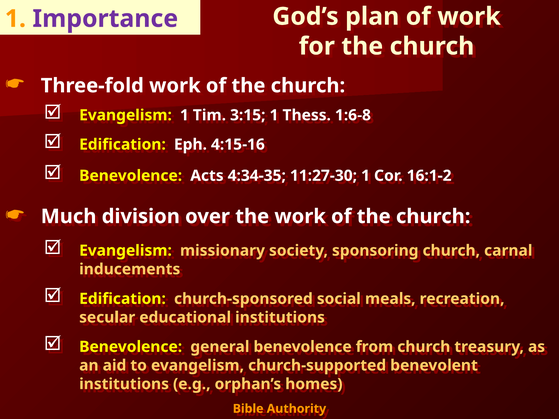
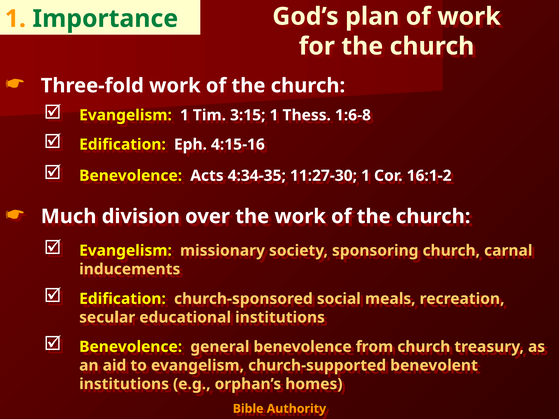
Importance colour: purple -> green (105, 19)
